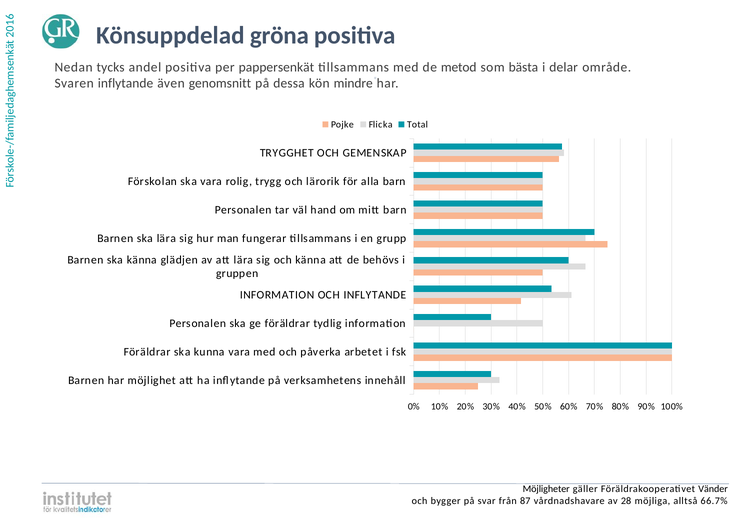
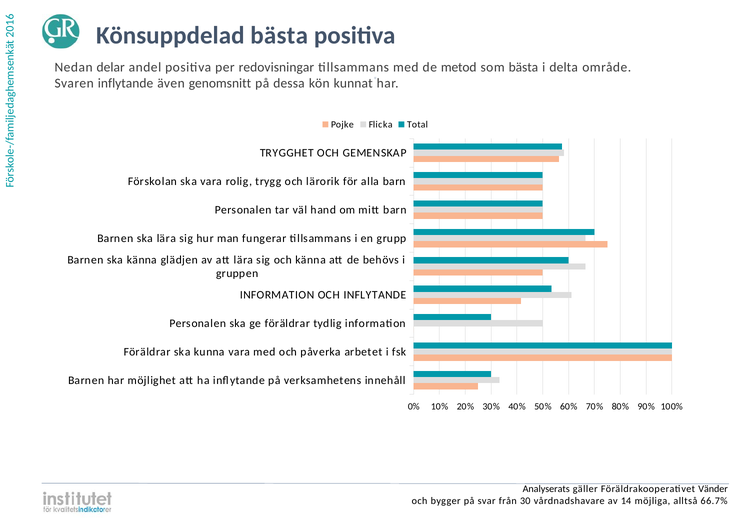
Könsuppdelad gröna: gröna -> bästa (279, 35)
tycks: tycks -> delar (111, 67)
pappersenkät: pappersenkät -> redovisningar (276, 67)
delar: delar -> delta (564, 67)
mindre: mindre -> kunnat (353, 83)
Möjligheter: Möjligheter -> Analyserats (546, 489)
87: 87 -> 30 (525, 501)
28: 28 -> 14 (626, 501)
